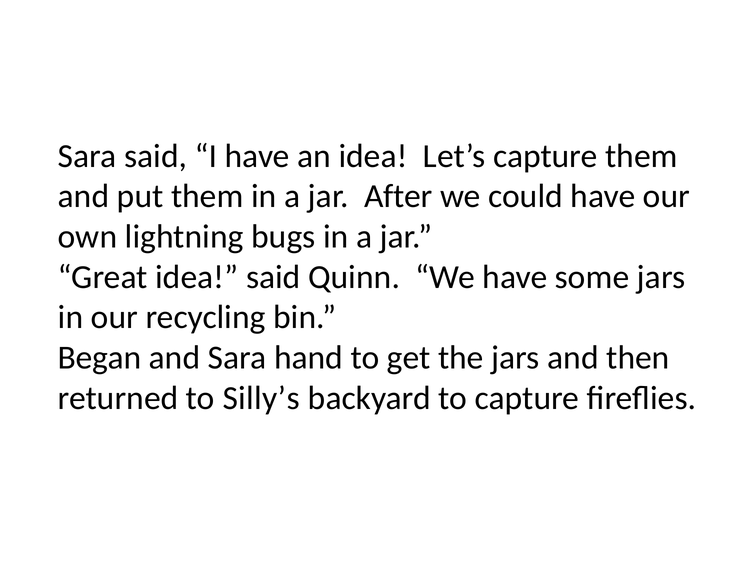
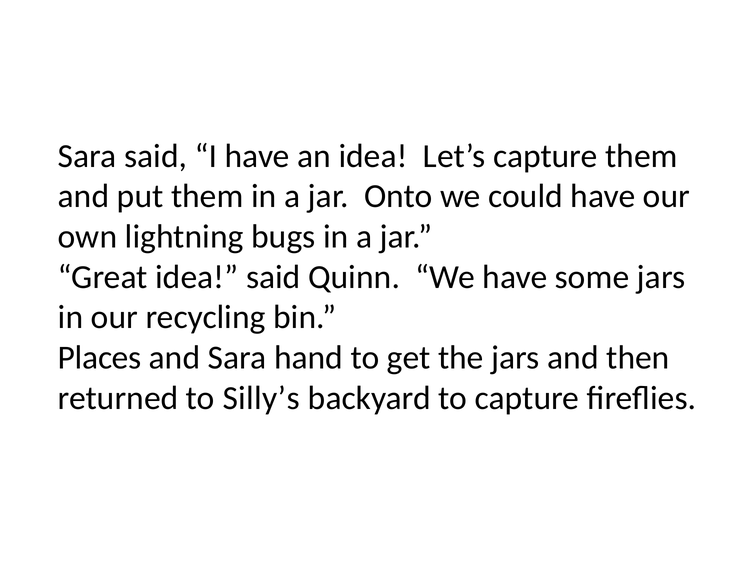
After: After -> Onto (398, 196)
Began: Began -> Places (100, 358)
